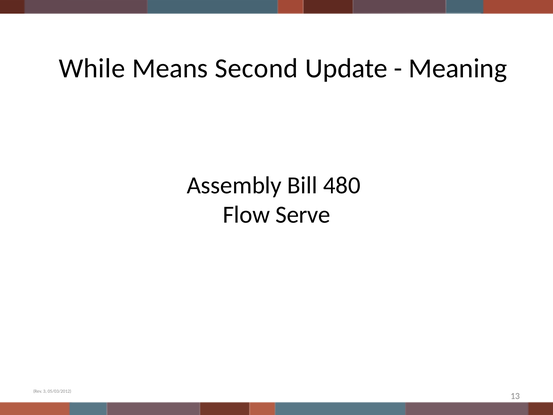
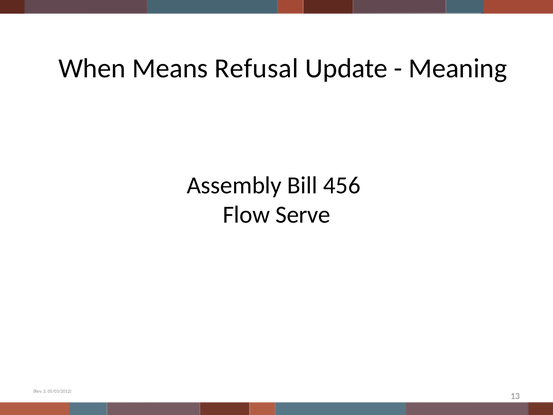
While: While -> When (92, 68)
Second: Second -> Refusal (256, 68)
480: 480 -> 456 (342, 185)
